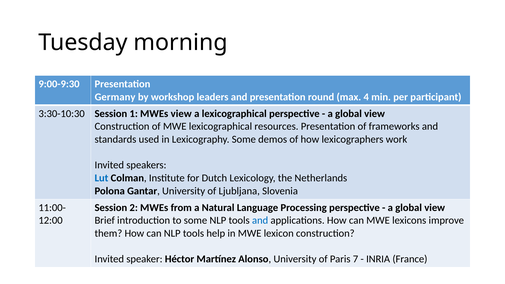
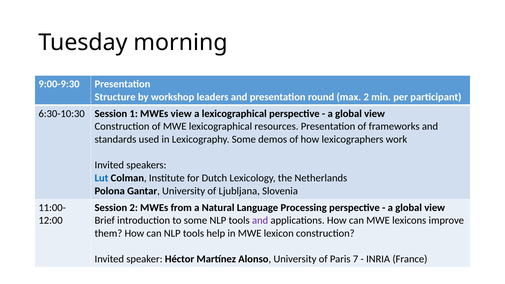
Germany: Germany -> Structure (115, 97)
max 4: 4 -> 2 (366, 97)
3:30-10:30: 3:30-10:30 -> 6:30-10:30 (62, 114)
and colour: blue -> purple (260, 221)
